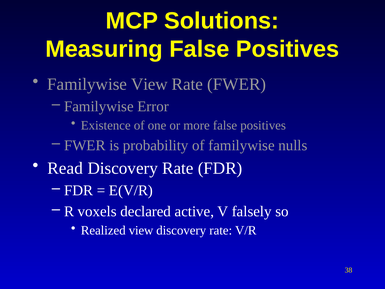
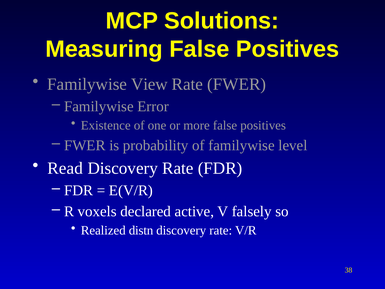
nulls: nulls -> level (293, 145)
Realized view: view -> distn (141, 230)
